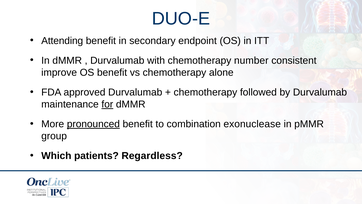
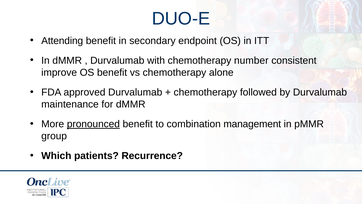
for underline: present -> none (107, 104)
exonuclease: exonuclease -> management (252, 124)
Regardless: Regardless -> Recurrence (152, 156)
